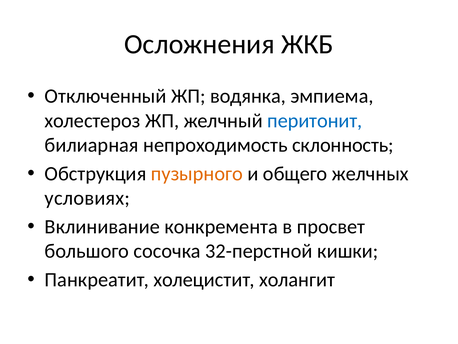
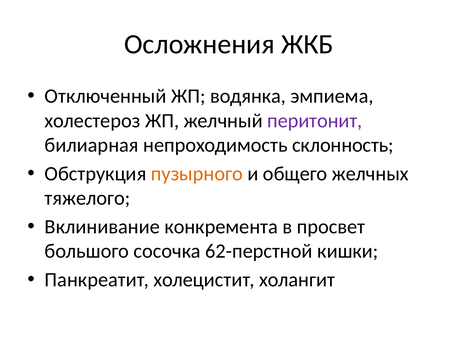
перитонит colour: blue -> purple (315, 121)
условиях: условиях -> тяжелого (87, 198)
32-перстной: 32-перстной -> 62-перстной (259, 251)
